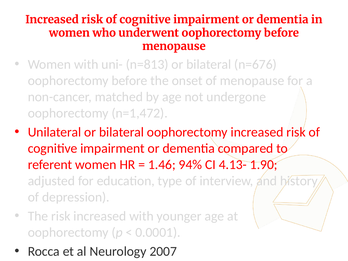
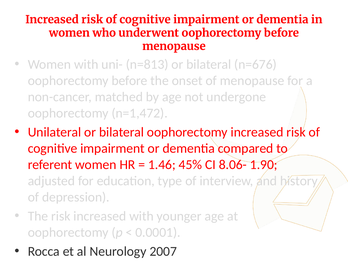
94%: 94% -> 45% (190, 165)
4.13-: 4.13- -> 8.06- (233, 165)
